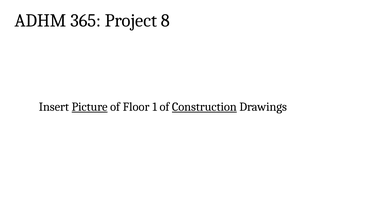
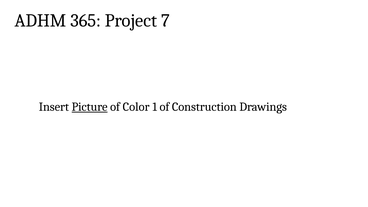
8: 8 -> 7 (165, 21)
Floor: Floor -> Color (136, 107)
Construction underline: present -> none (204, 107)
